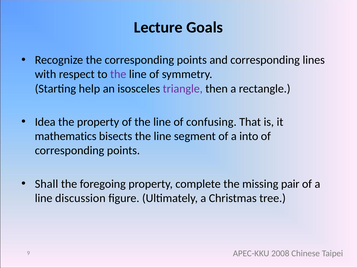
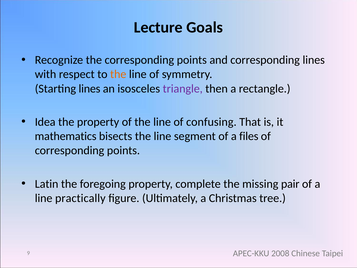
the colour: purple -> orange (118, 74)
Starting help: help -> lines (89, 89)
into: into -> files (249, 136)
Shall: Shall -> Latin (47, 184)
discussion: discussion -> practically (80, 198)
